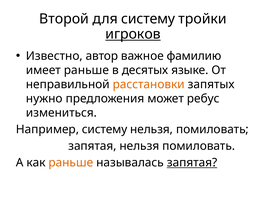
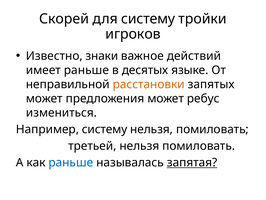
Второй: Второй -> Скорей (64, 19)
игроков underline: present -> none (133, 34)
автор: автор -> знаки (102, 56)
фамилию: фамилию -> действий (194, 56)
нужно: нужно -> может (44, 98)
запятая: запятая -> третьей (92, 146)
раньше colour: orange -> blue (71, 162)
